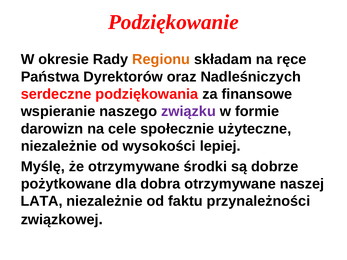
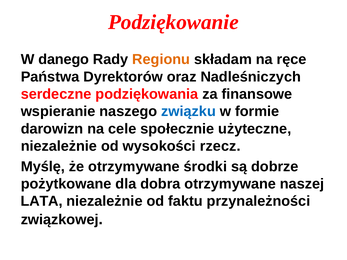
okresie: okresie -> danego (64, 60)
związku colour: purple -> blue (189, 112)
lepiej: lepiej -> rzecz (220, 146)
